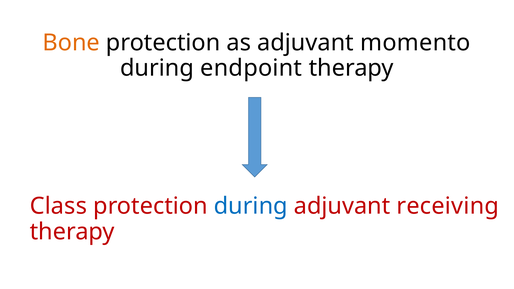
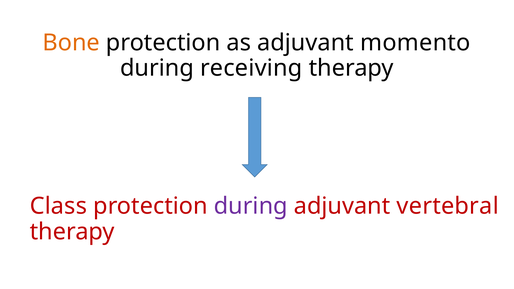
endpoint: endpoint -> receiving (251, 68)
during colour: blue -> purple (251, 206)
receiving: receiving -> vertebral (448, 206)
